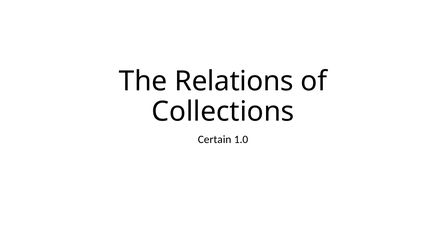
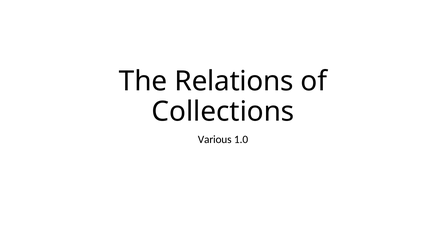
Certain: Certain -> Various (215, 139)
